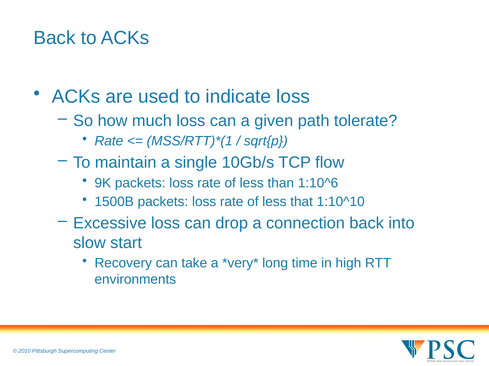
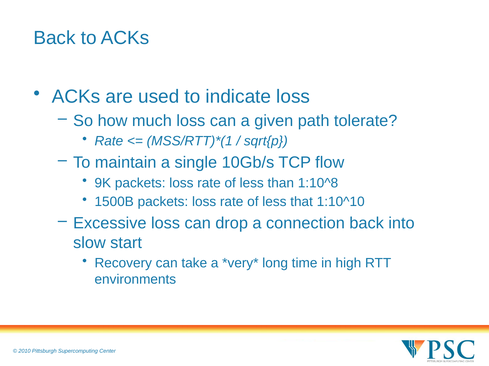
1:10^6: 1:10^6 -> 1:10^8 (318, 183)
